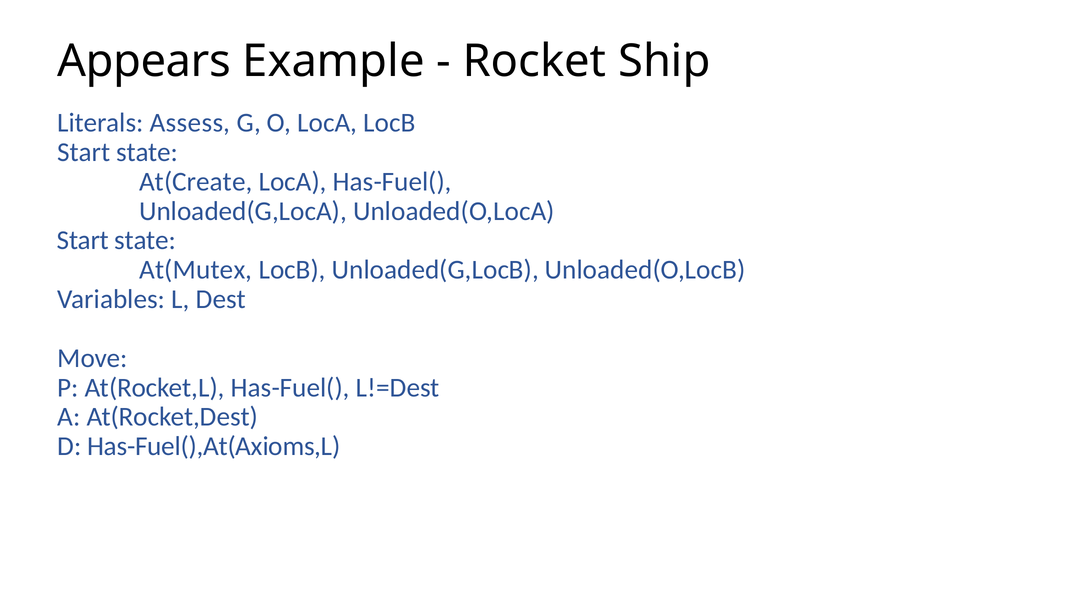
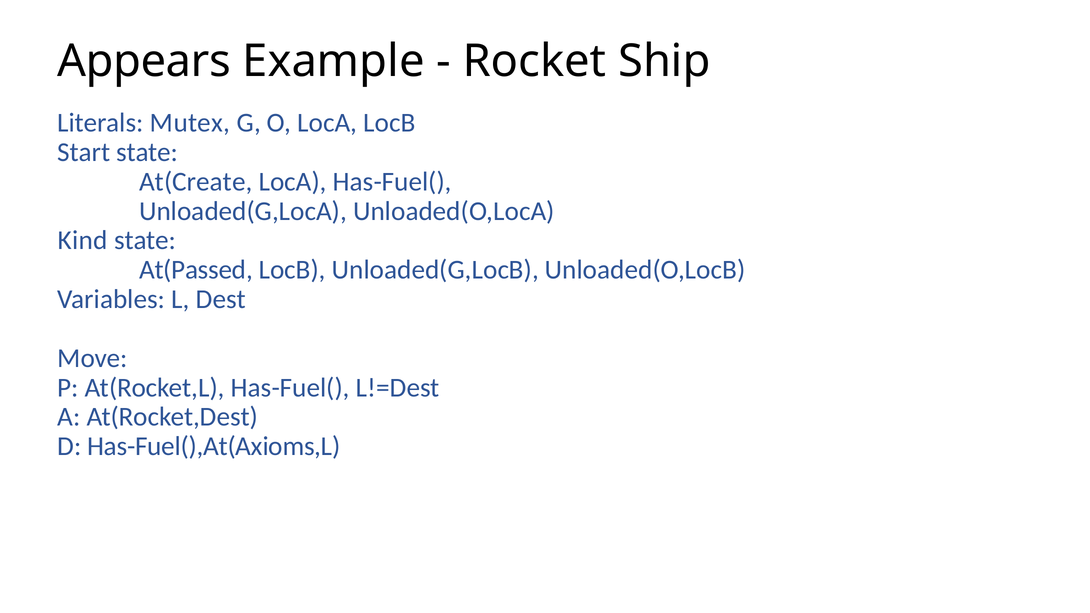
Assess: Assess -> Mutex (190, 123)
Start: Start -> Kind (83, 241)
At(Mutex: At(Mutex -> At(Passed (196, 270)
